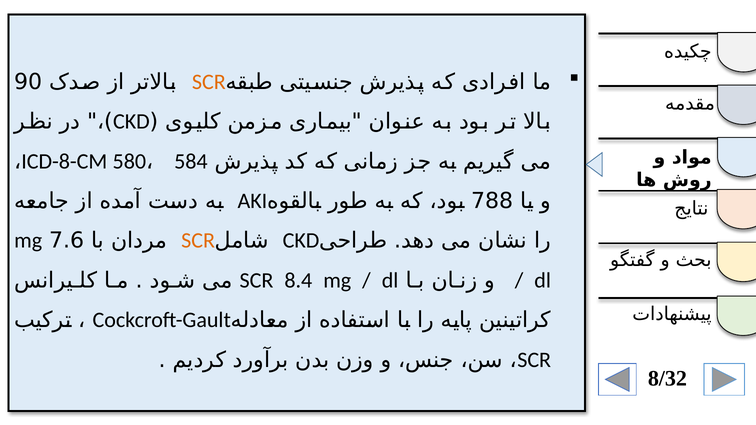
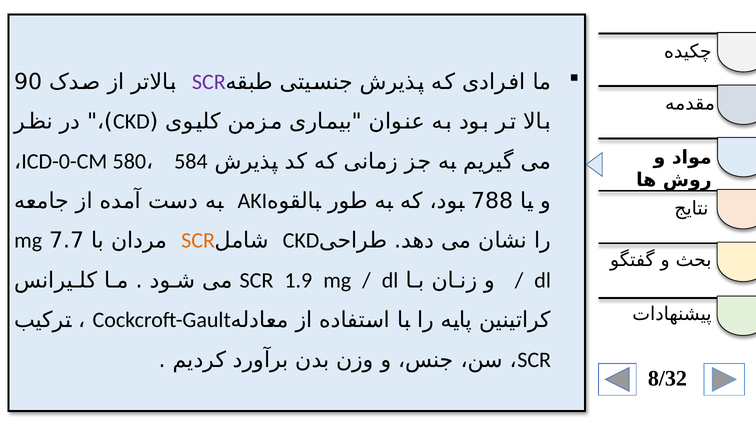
SCR colour: orange -> purple (209, 82)
ICD-8-CM: ICD-8-CM -> ICD-0-CM (64, 161)
7.6: 7.6 -> 7.7 (67, 241)
8.4: 8.4 -> 1.9 (298, 281)
